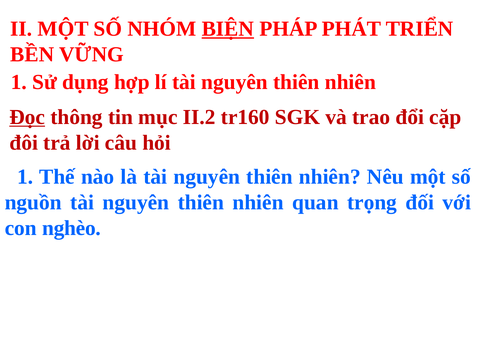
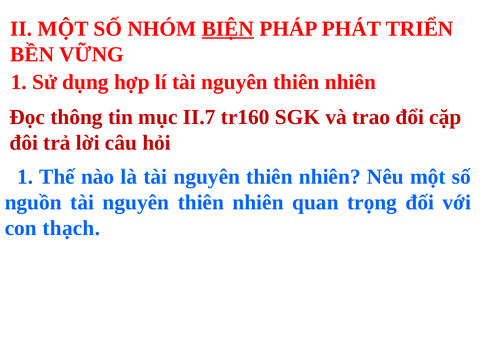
Đọc underline: present -> none (27, 117)
II.2: II.2 -> II.7 (199, 117)
nghèo: nghèo -> thạch (71, 228)
